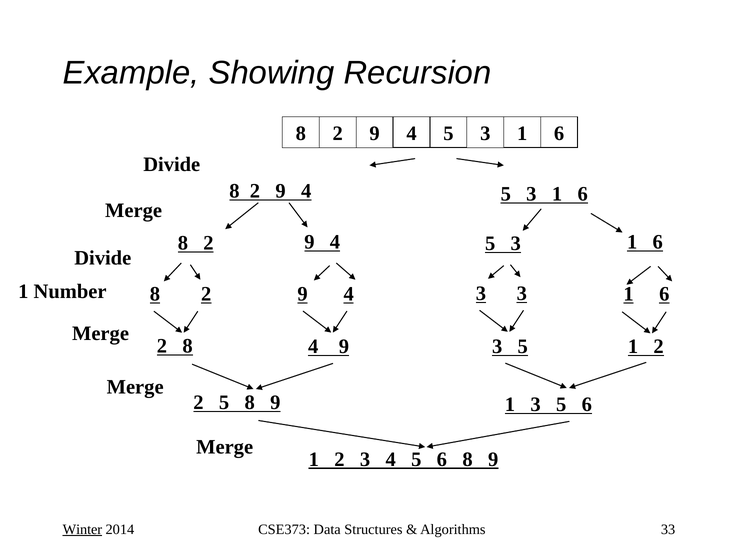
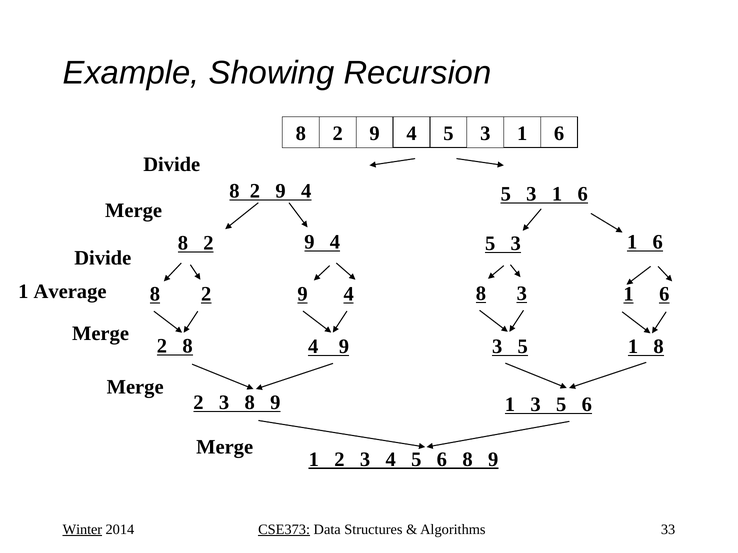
Number: Number -> Average (70, 292)
4 3: 3 -> 8 (481, 294)
5 1 2: 2 -> 8 (659, 347)
5: 5 -> 3 (224, 403)
CSE373 underline: none -> present (284, 530)
